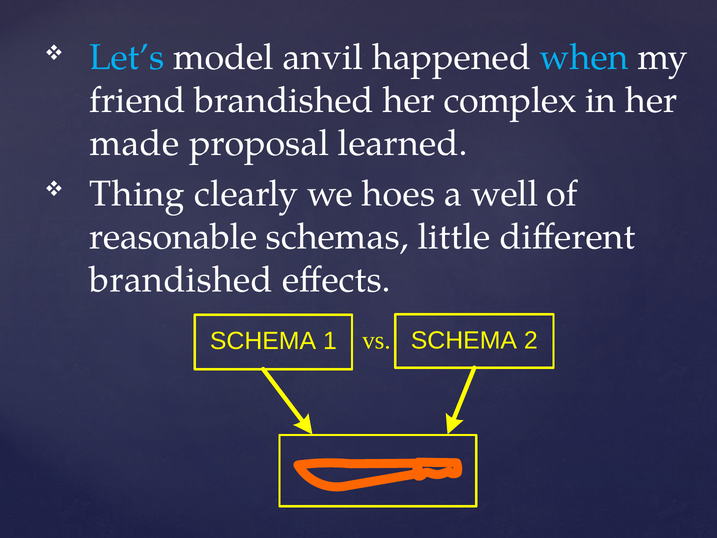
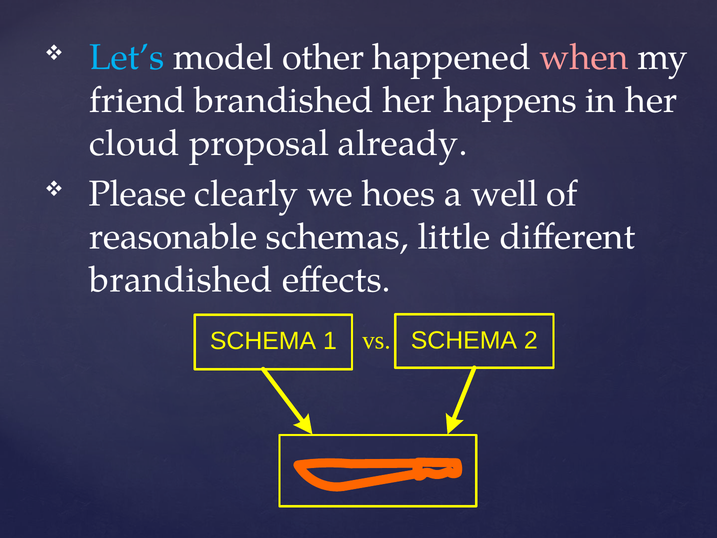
anvil: anvil -> other (323, 57)
when colour: light blue -> pink (584, 57)
complex: complex -> happens (510, 100)
made: made -> cloud (135, 144)
learned: learned -> already (403, 144)
Thing: Thing -> Please (138, 194)
